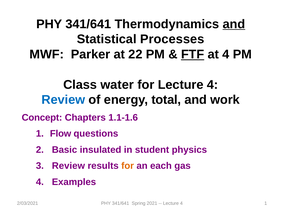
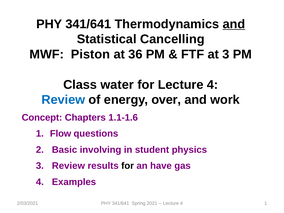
Processes: Processes -> Cancelling (172, 39)
Parker: Parker -> Piston (90, 54)
22: 22 -> 36 (135, 54)
FTF underline: present -> none (193, 54)
at 4: 4 -> 3 (226, 54)
total: total -> over (166, 100)
insulated: insulated -> involving (101, 150)
for colour: orange -> black (128, 166)
each: each -> have (161, 166)
